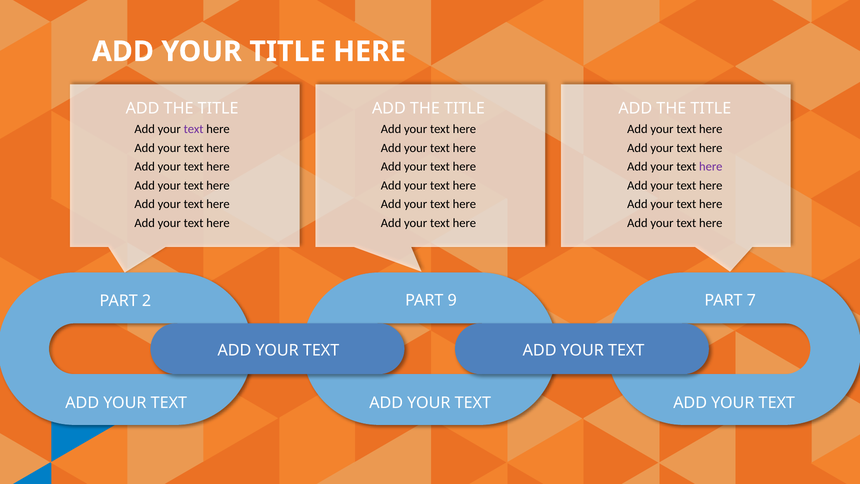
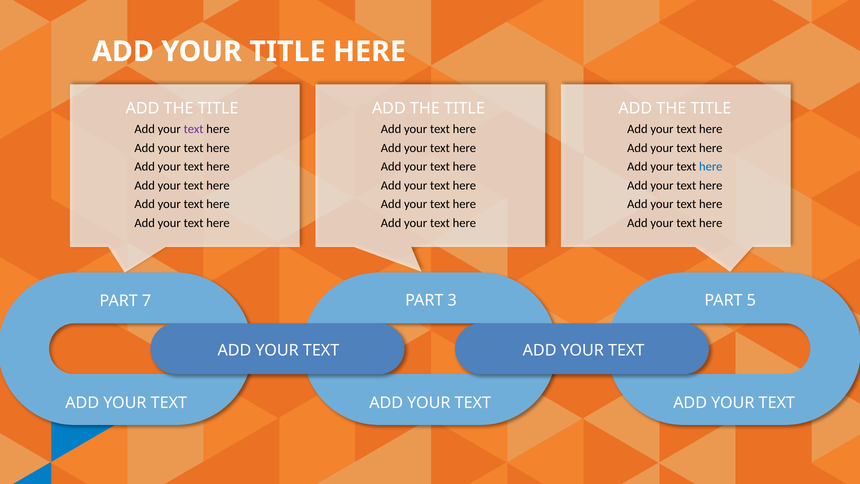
here colour: purple -> blue (711, 167)
2: 2 -> 7 (147, 301)
9: 9 -> 3 (452, 300)
7: 7 -> 5 (751, 300)
